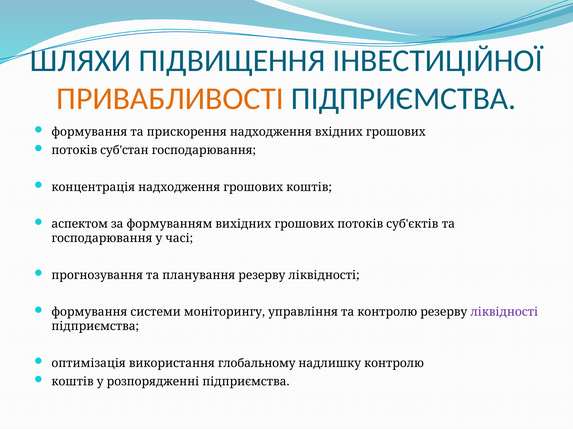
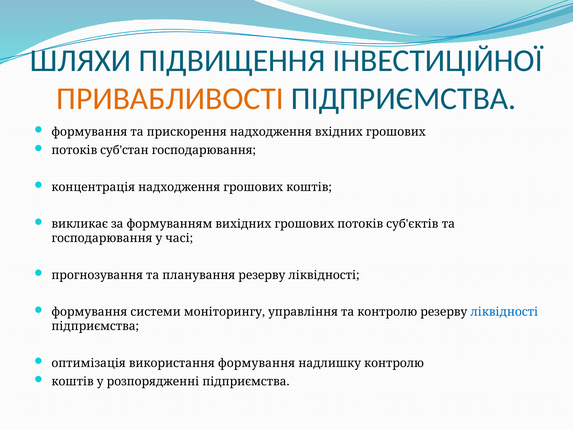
аспектом: аспектом -> викликає (80, 224)
ліквідності colour: purple -> blue (504, 312)
використання глобальному: глобальному -> формування (257, 364)
